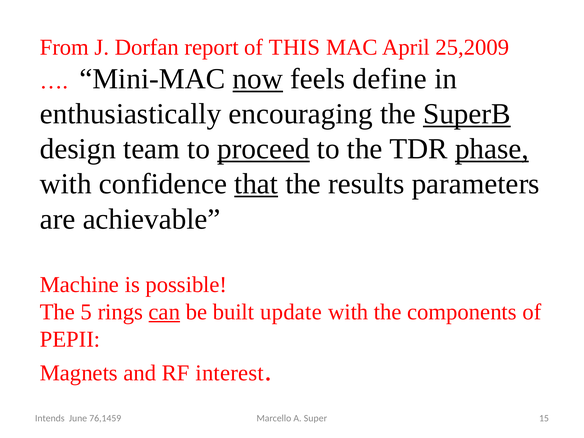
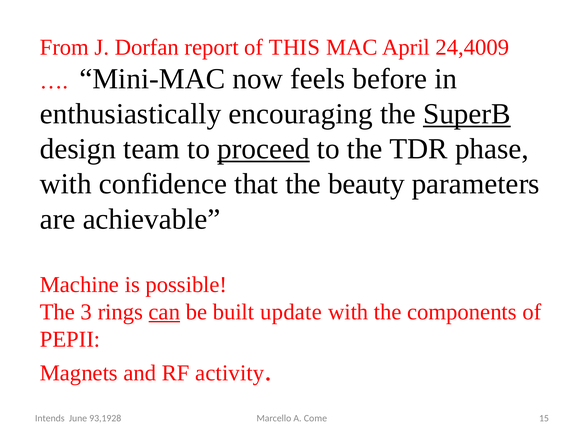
25,2009: 25,2009 -> 24,4009 (472, 47)
now underline: present -> none (258, 79)
define: define -> before (390, 79)
phase underline: present -> none (492, 149)
that underline: present -> none (256, 184)
results: results -> beauty (366, 184)
5: 5 -> 3 (86, 312)
interest: interest -> activity (230, 373)
76,1459: 76,1459 -> 93,1928 (105, 418)
Super: Super -> Come (315, 418)
